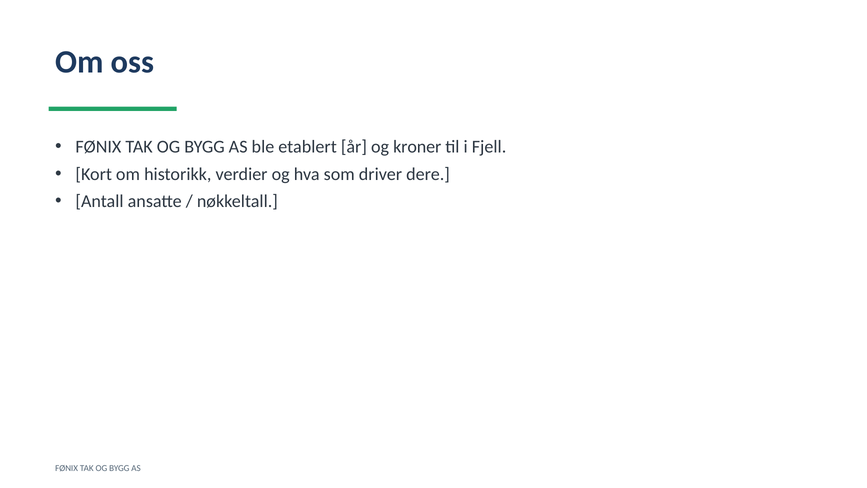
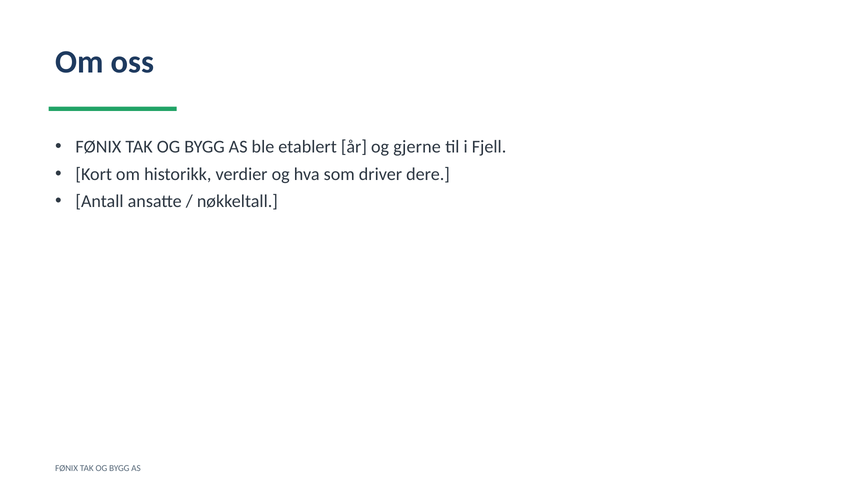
kroner: kroner -> gjerne (417, 147)
